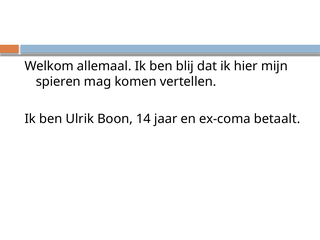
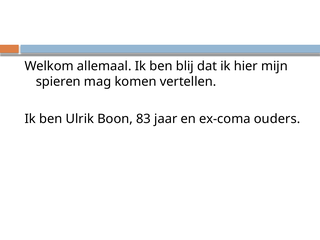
14: 14 -> 83 (143, 119)
betaalt: betaalt -> ouders (277, 119)
